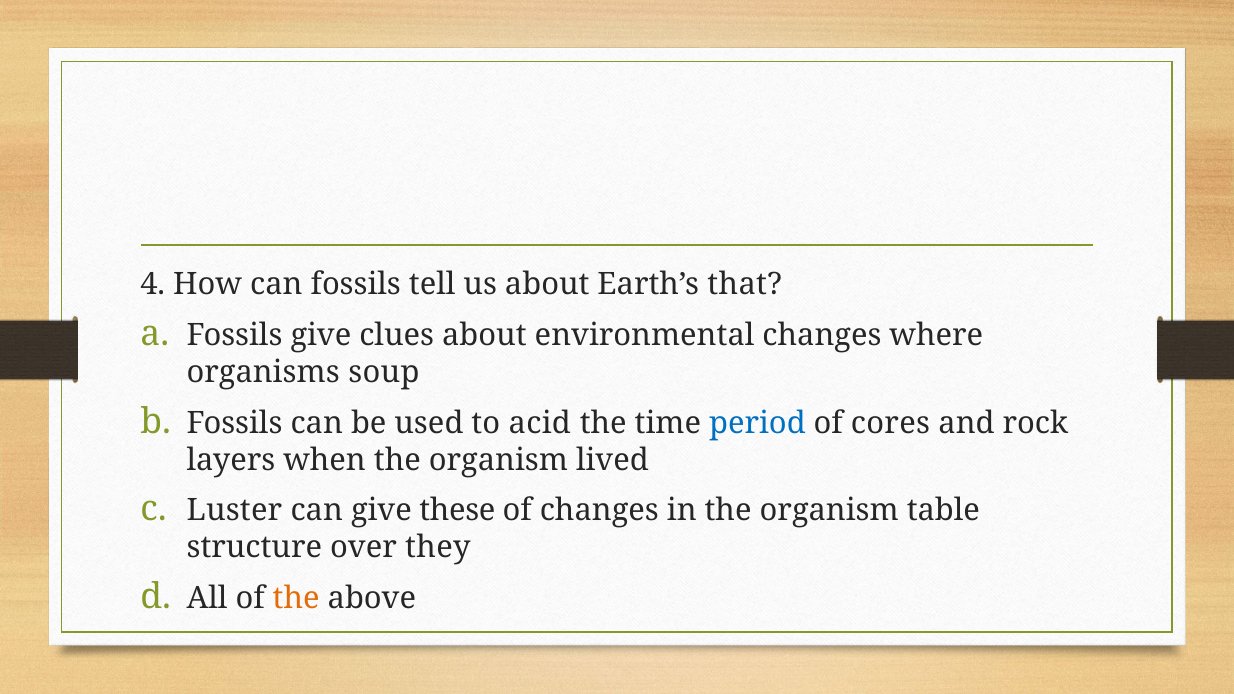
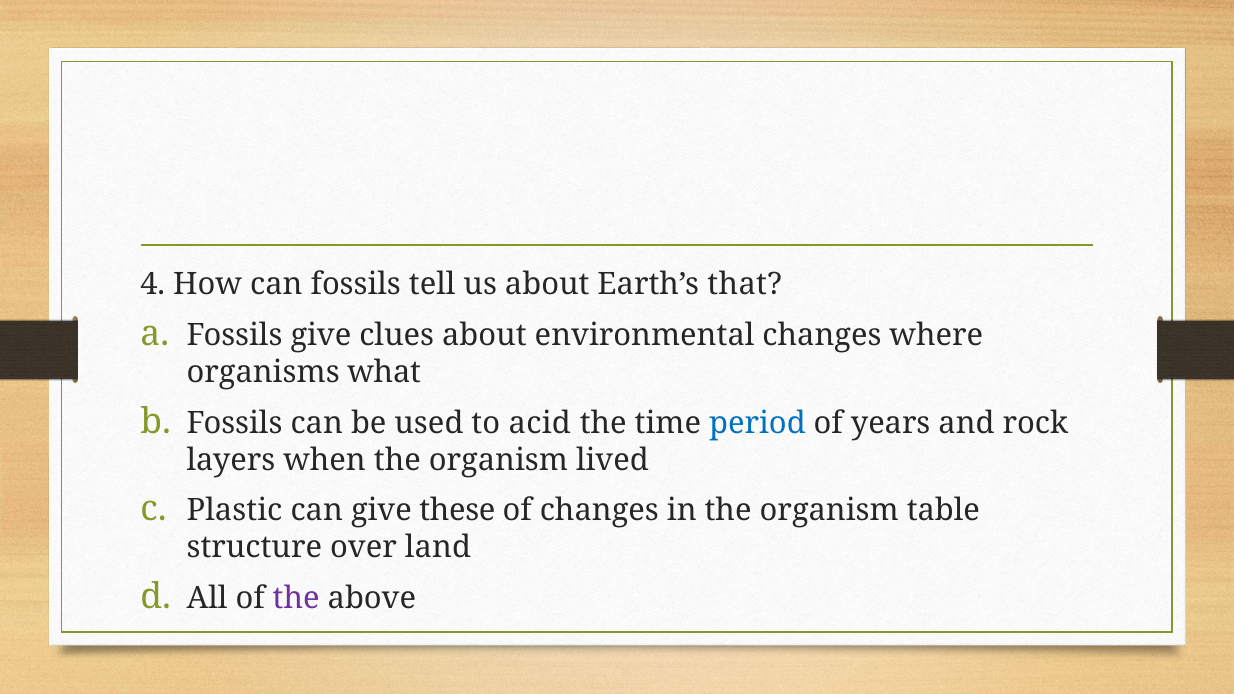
soup: soup -> what (384, 372)
cores: cores -> years (891, 423)
Luster: Luster -> Plastic (235, 511)
they: they -> land (438, 548)
the colour: orange -> purple (296, 599)
